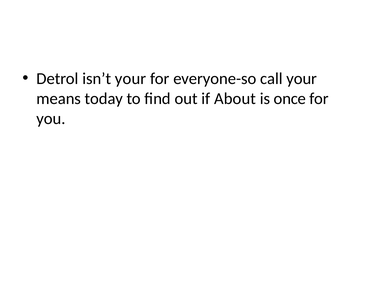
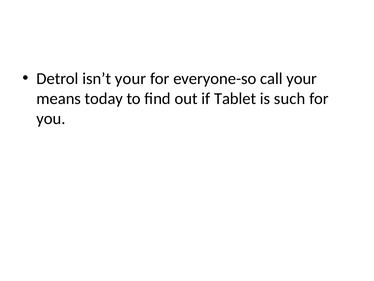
About: About -> Tablet (235, 98)
once: once -> such (290, 98)
